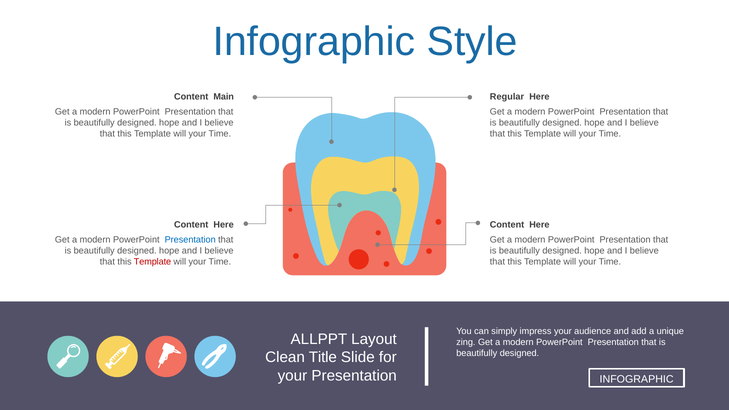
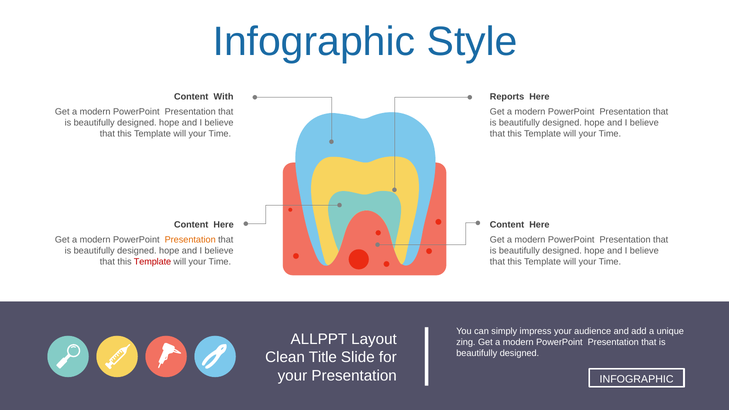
Main: Main -> With (224, 97)
Regular: Regular -> Reports (507, 97)
Presentation colour: blue -> orange (190, 240)
